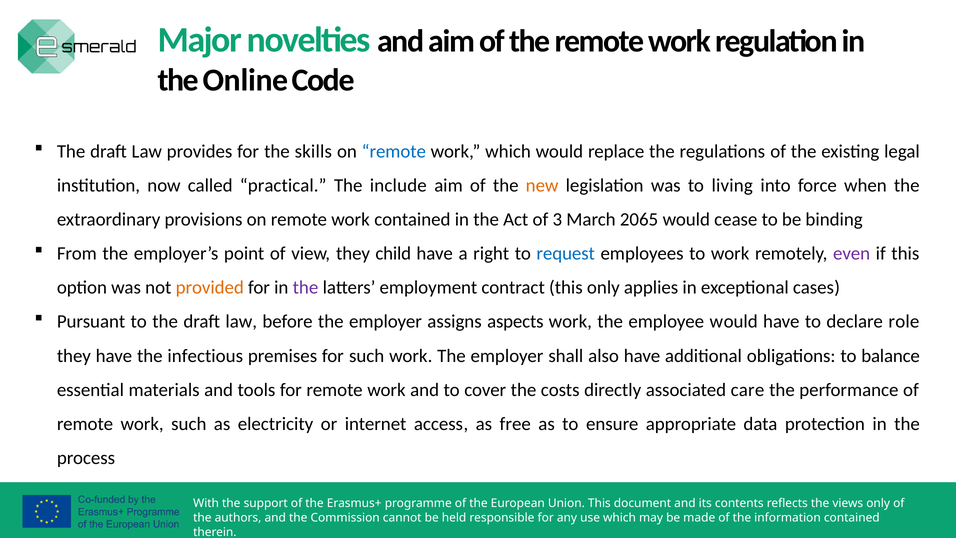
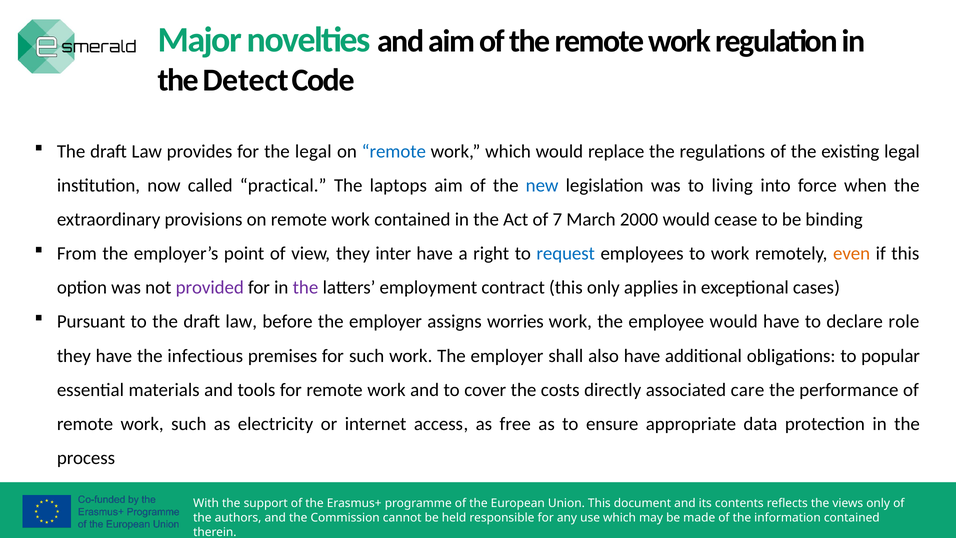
Online: Online -> Detect (246, 80)
the skills: skills -> legal (313, 151)
include: include -> laptops (398, 185)
new colour: orange -> blue (542, 185)
3: 3 -> 7 (557, 219)
2065: 2065 -> 2000 (639, 219)
child: child -> inter (393, 253)
even colour: purple -> orange (852, 253)
provided colour: orange -> purple (210, 288)
aspects: aspects -> worries (515, 322)
balance: balance -> popular (891, 356)
